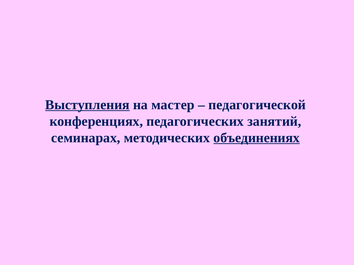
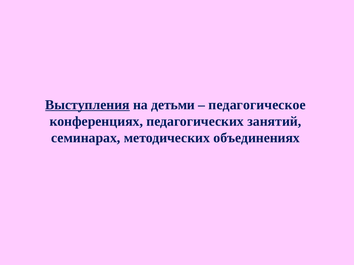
мастер: мастер -> детьми (173, 105)
педагогической: педагогической -> педагогическое (257, 105)
объединениях underline: present -> none (257, 138)
